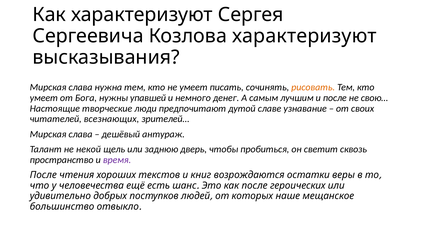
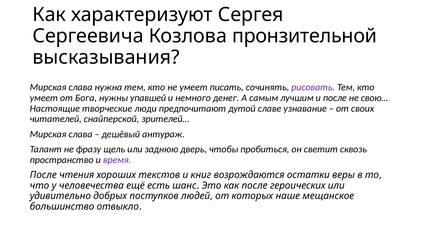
Козлова характеризуют: характеризуют -> пронзительной (305, 36)
рисовать colour: orange -> purple (313, 87)
всезнающих: всезнающих -> снайперской (112, 119)
некой: некой -> фразу (89, 149)
